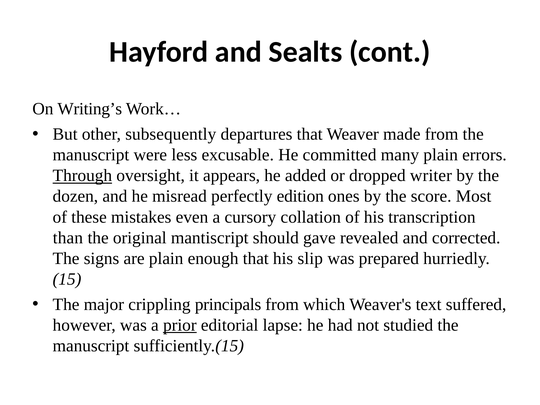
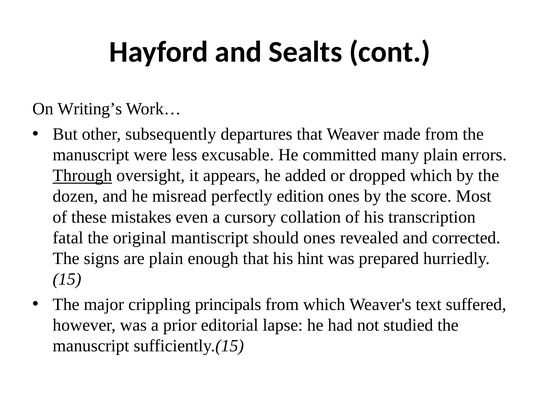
dropped writer: writer -> which (431, 176)
than: than -> fatal (68, 238)
should gave: gave -> ones (319, 238)
slip: slip -> hint (310, 258)
prior underline: present -> none (180, 325)
